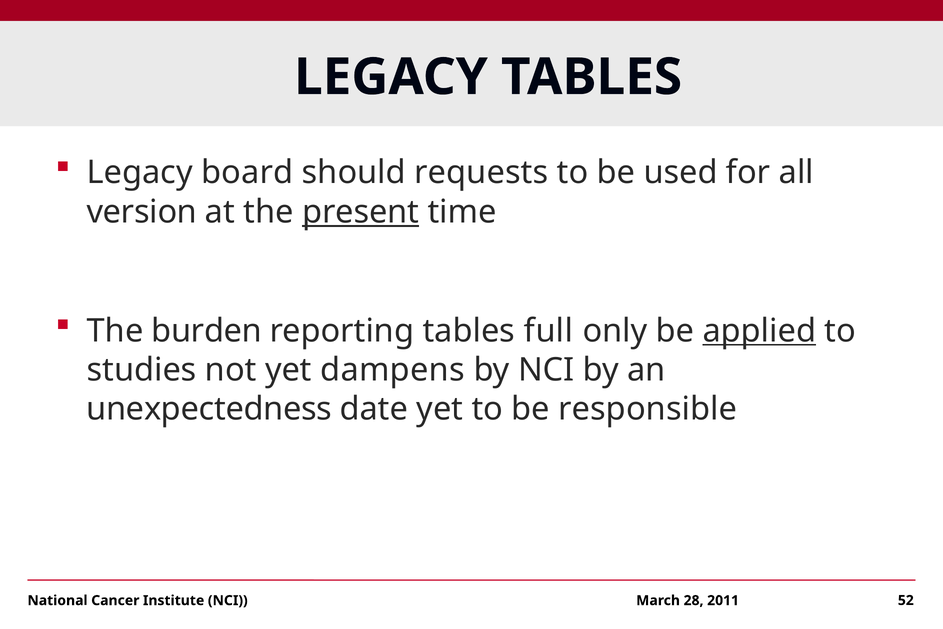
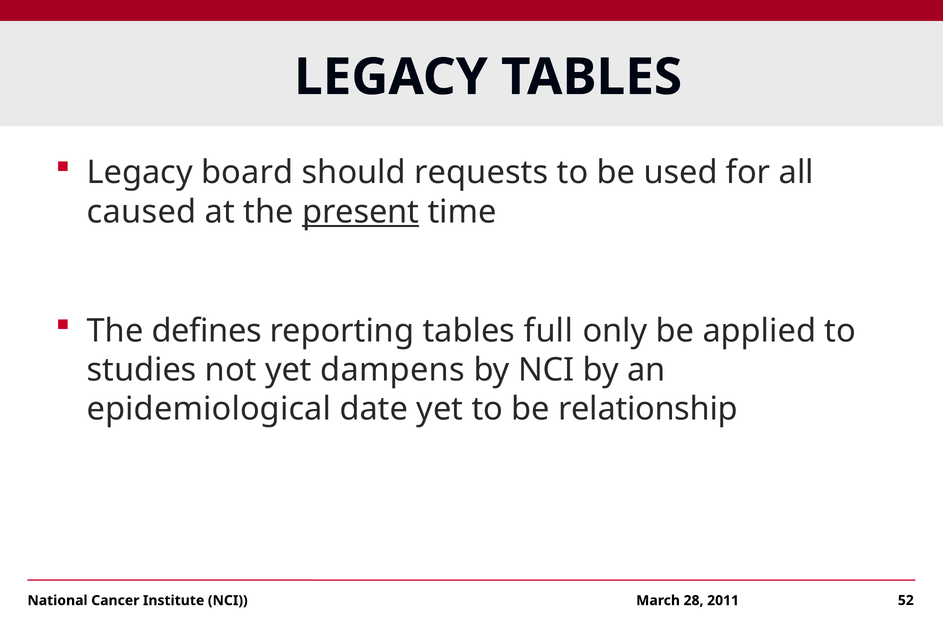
version: version -> caused (142, 212)
burden: burden -> defines (207, 331)
applied underline: present -> none (759, 331)
unexpectedness: unexpectedness -> epidemiological (209, 409)
responsible: responsible -> relationship (648, 409)
